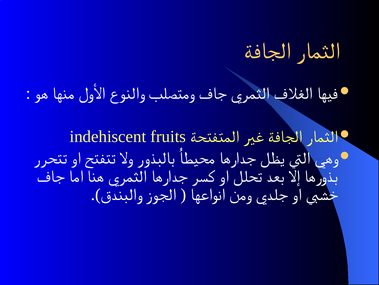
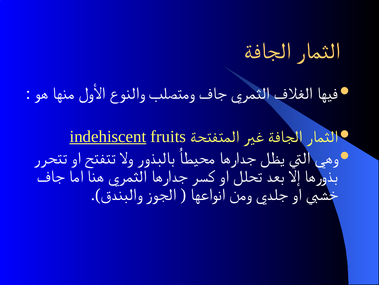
indehiscent underline: none -> present (108, 136)
